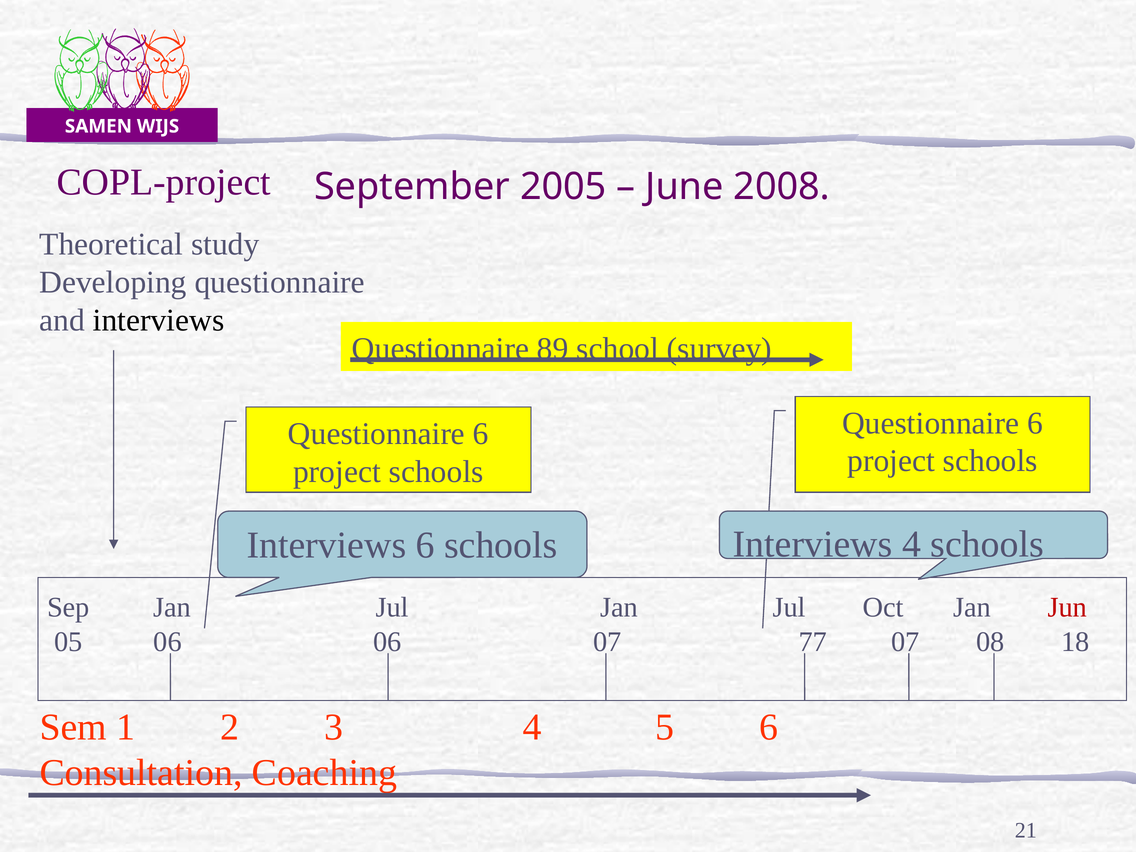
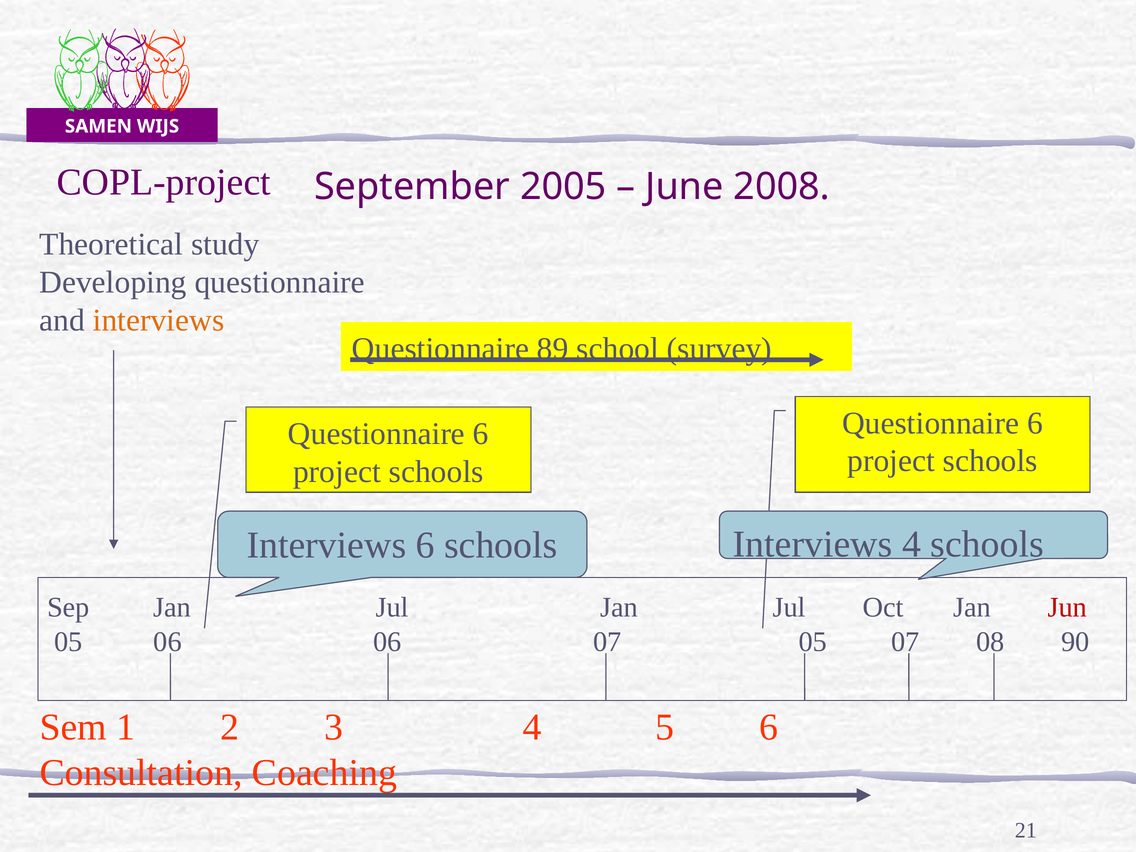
interviews colour: black -> orange (159, 320)
07 77: 77 -> 05 (813, 642)
18: 18 -> 90 (1075, 642)
